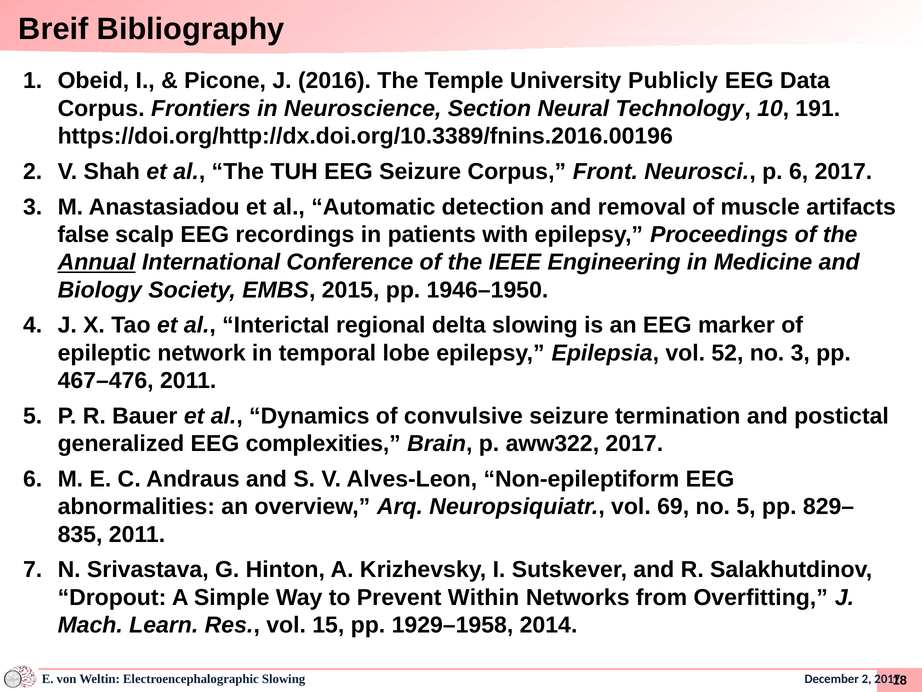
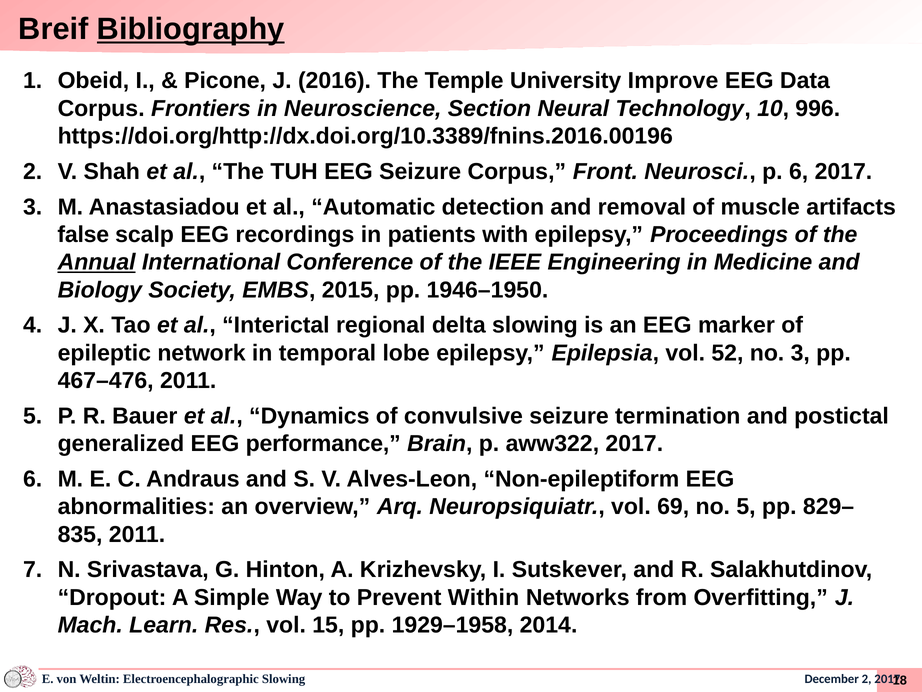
Bibliography underline: none -> present (191, 29)
Publicly: Publicly -> Improve (673, 81)
191: 191 -> 996 (818, 108)
complexities: complexities -> performance (323, 443)
